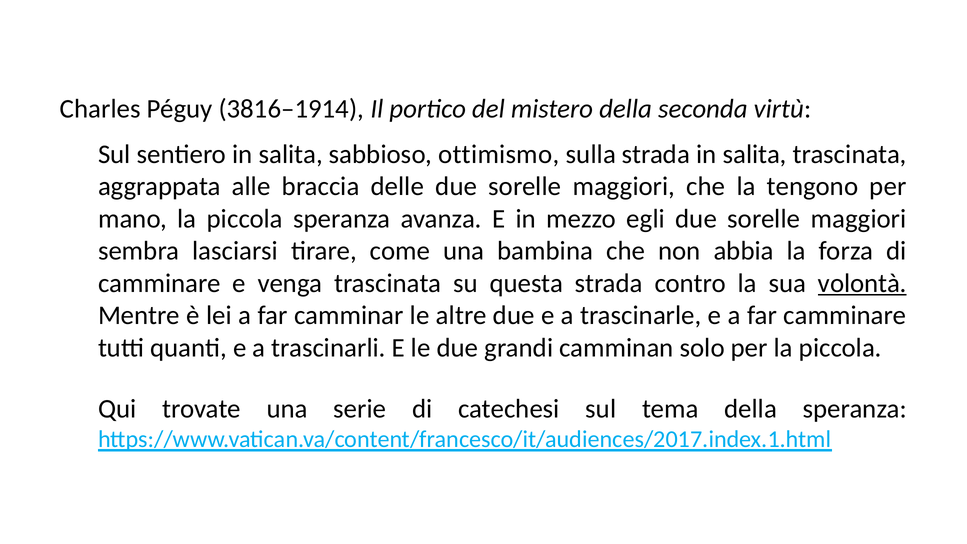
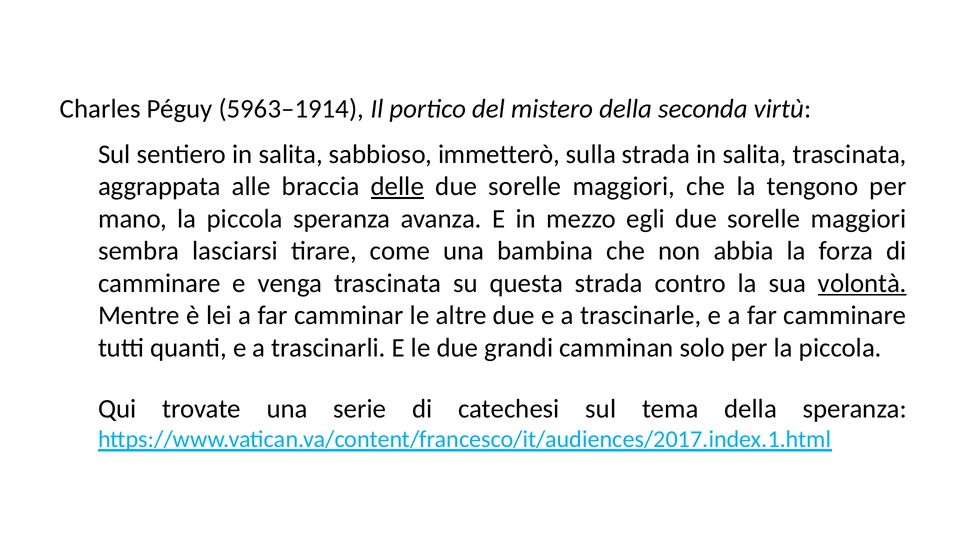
3816–1914: 3816–1914 -> 5963–1914 (291, 109)
ottimismo: ottimismo -> immetterò (499, 154)
delle underline: none -> present (397, 186)
